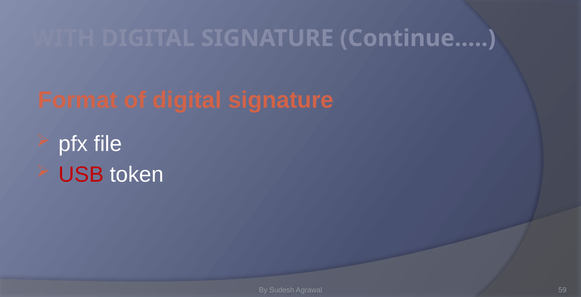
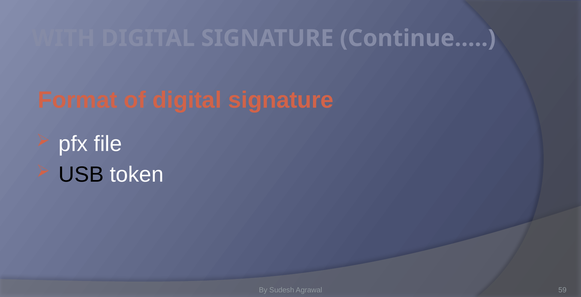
USB colour: red -> black (81, 175)
